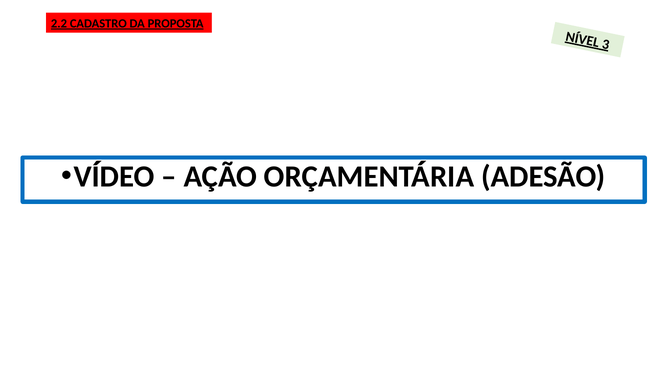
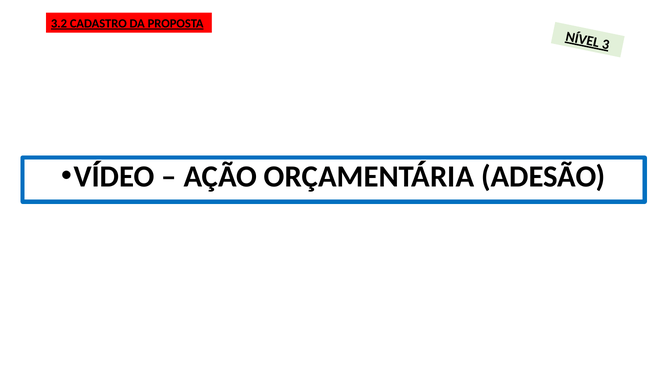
2.2: 2.2 -> 3.2 (59, 24)
